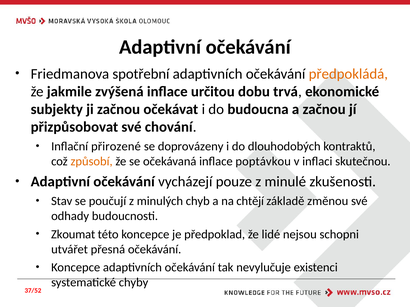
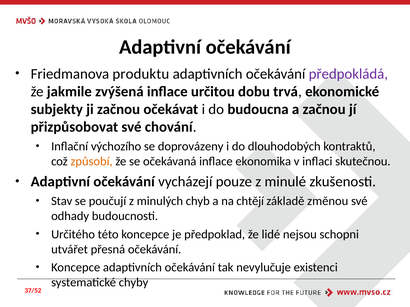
spotřební: spotřební -> produktu (141, 74)
předpokládá colour: orange -> purple (348, 74)
přirozené: přirozené -> výchozího (116, 147)
poptávkou: poptávkou -> ekonomika (263, 162)
Zkoumat: Zkoumat -> Určitého (73, 235)
